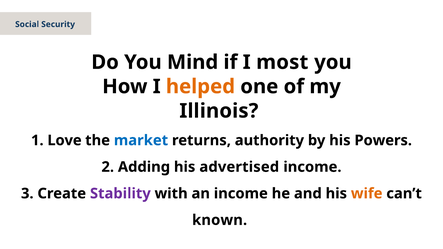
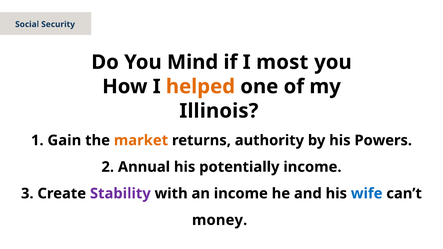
Love: Love -> Gain (64, 140)
market colour: blue -> orange (141, 140)
Adding: Adding -> Annual (144, 167)
advertised: advertised -> potentially (239, 167)
wife colour: orange -> blue (367, 194)
known: known -> money (220, 220)
